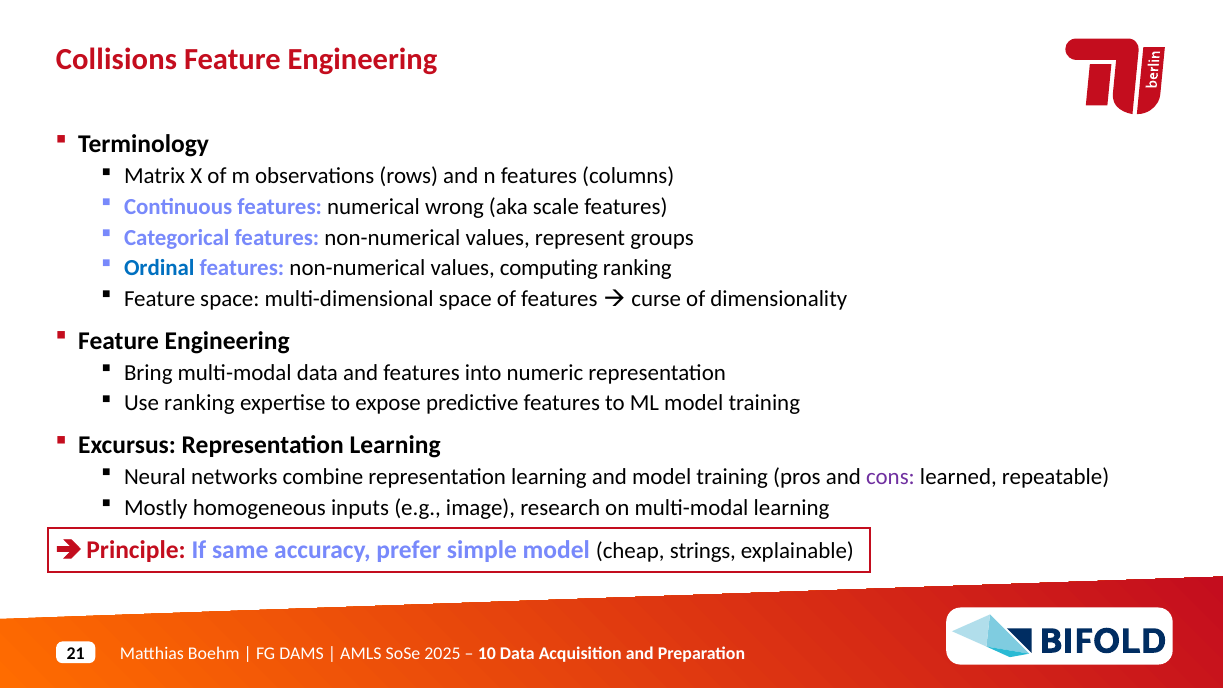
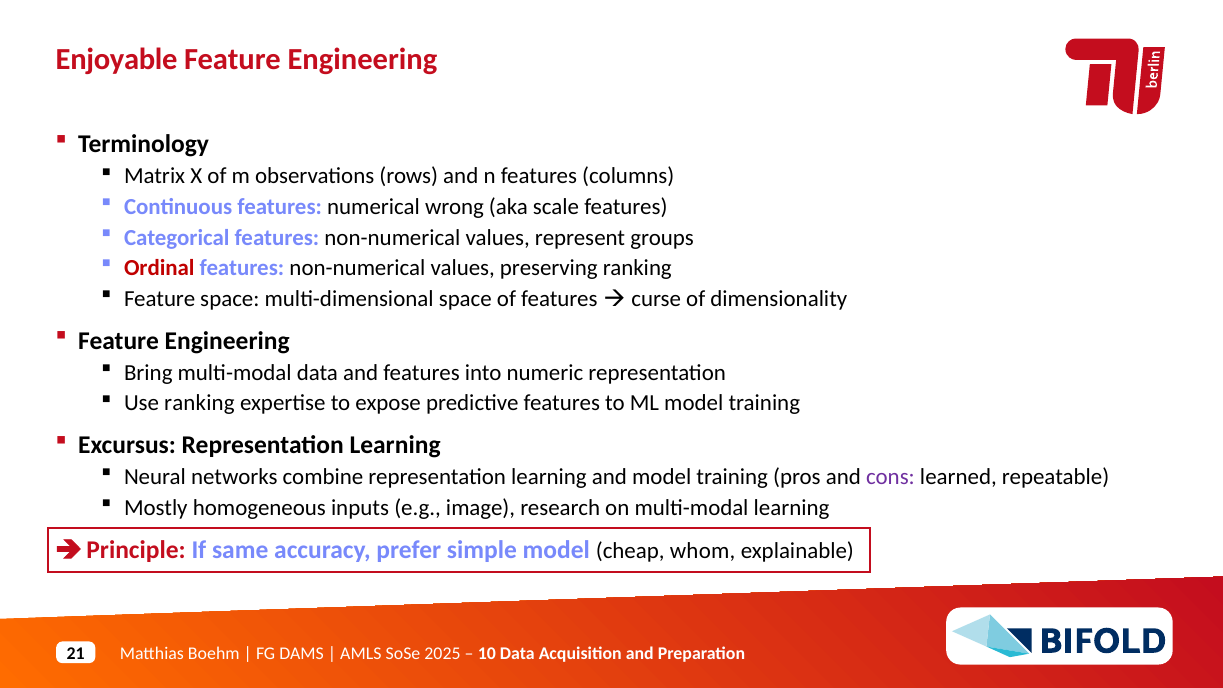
Collisions: Collisions -> Enjoyable (117, 59)
Ordinal colour: blue -> red (159, 268)
computing: computing -> preserving (549, 268)
strings: strings -> whom (703, 551)
